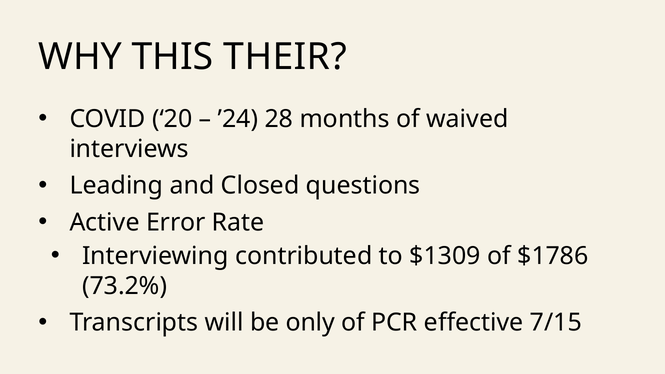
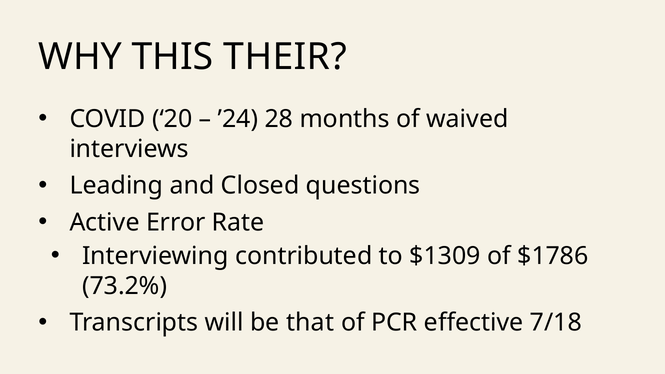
only: only -> that (310, 323)
7/15: 7/15 -> 7/18 (556, 323)
